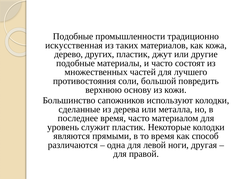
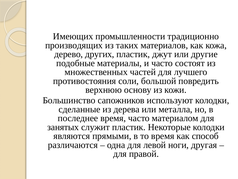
Подобные: Подобные -> Имеющих (73, 36)
искусственная: искусственная -> производящих (74, 45)
уровень: уровень -> занятых (63, 127)
